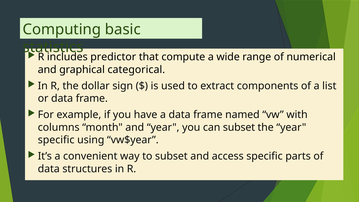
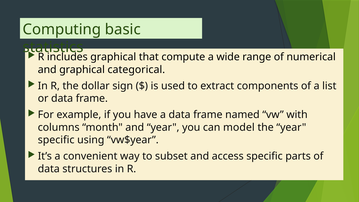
includes predictor: predictor -> graphical (113, 57)
can subset: subset -> model (239, 127)
